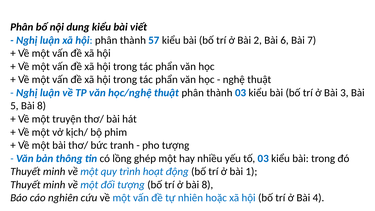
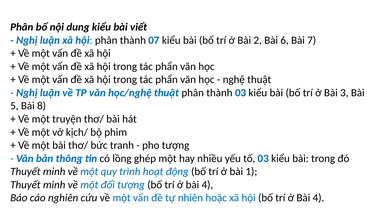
57: 57 -> 07 (154, 40)
8: 8 -> 4 (207, 185)
